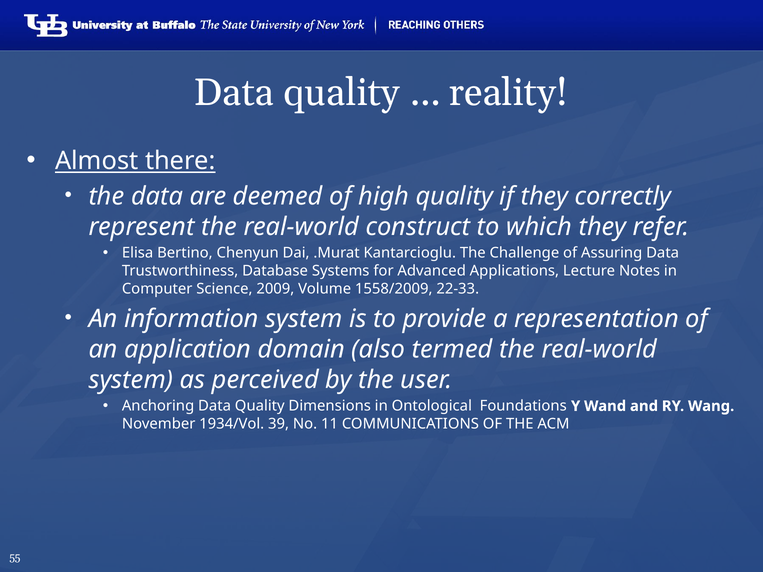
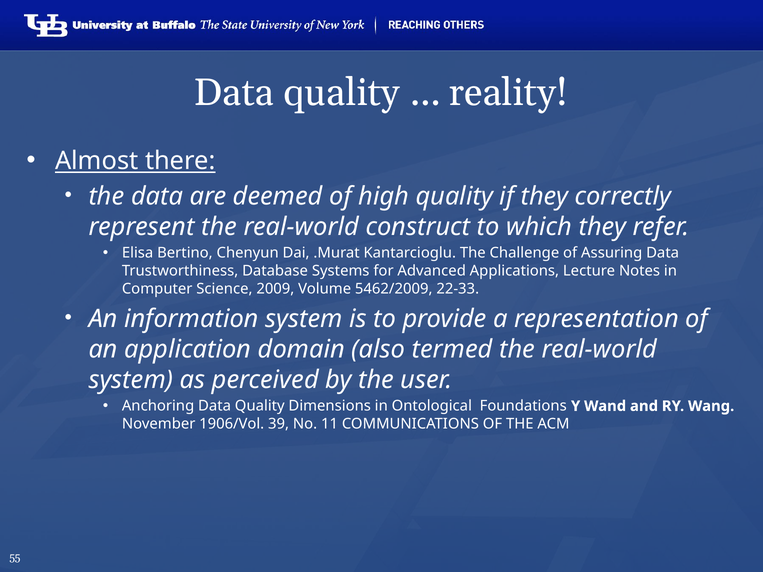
1558/2009: 1558/2009 -> 5462/2009 (394, 289)
1934/Vol: 1934/Vol -> 1906/Vol (232, 424)
